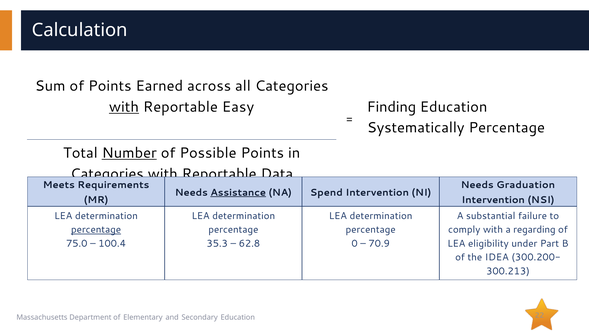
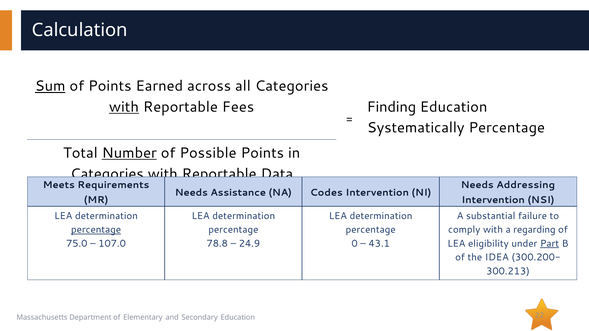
Sum underline: none -> present (50, 86)
Easy: Easy -> Fees (238, 107)
Graduation: Graduation -> Addressing (526, 185)
Assistance underline: present -> none (238, 193)
Spend: Spend -> Codes (326, 193)
100.4: 100.4 -> 107.0 (112, 244)
35.3: 35.3 -> 78.8 (217, 244)
62.8: 62.8 -> 24.9 (249, 244)
70.9: 70.9 -> 43.1 (379, 244)
Part underline: none -> present (550, 244)
